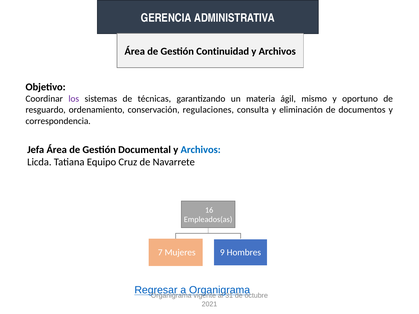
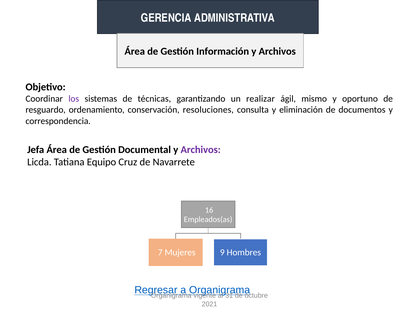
Continuidad: Continuidad -> Información (223, 51)
materia: materia -> realizar (261, 99)
regulaciones: regulaciones -> resoluciones (208, 110)
Archivos colour: blue -> purple (201, 150)
